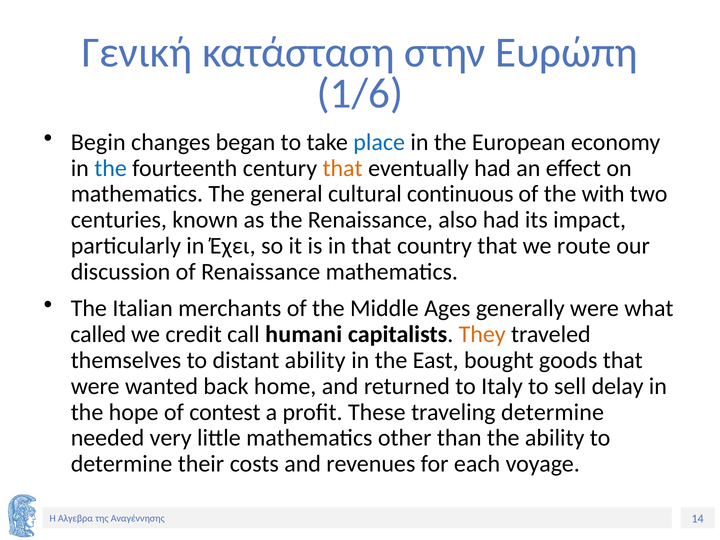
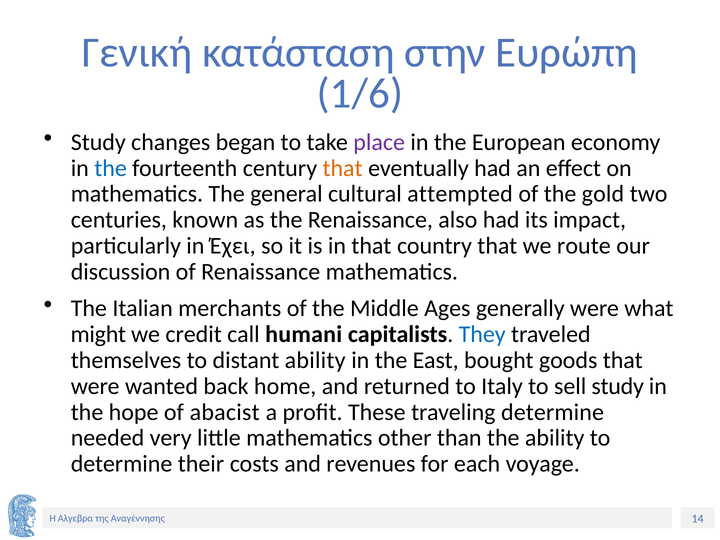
Begin: Begin -> Study (98, 142)
place colour: blue -> purple (379, 142)
continuous: continuous -> attempted (460, 194)
with: with -> gold (603, 194)
called: called -> might (98, 334)
They colour: orange -> blue (482, 334)
sell delay: delay -> study (618, 386)
contest: contest -> abacist (225, 412)
